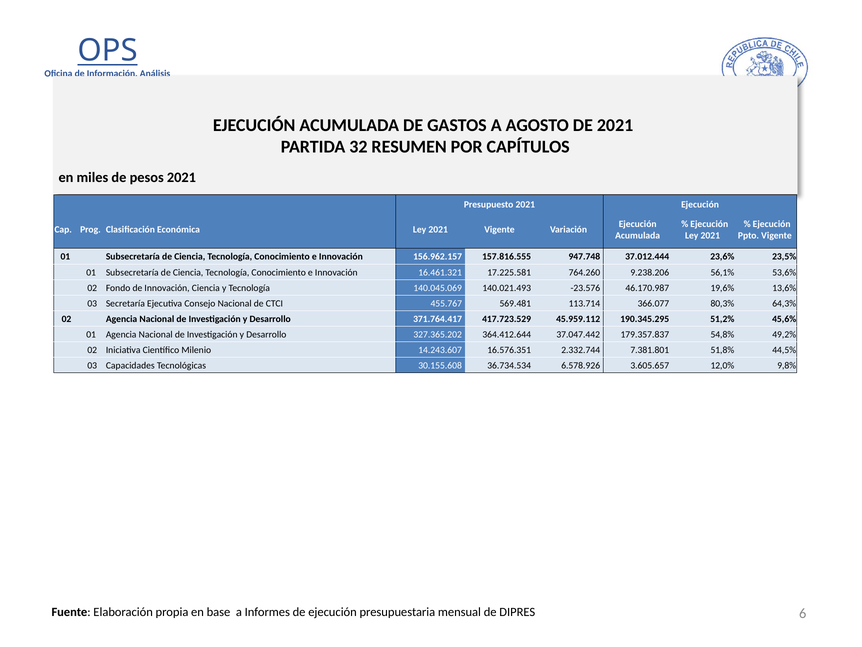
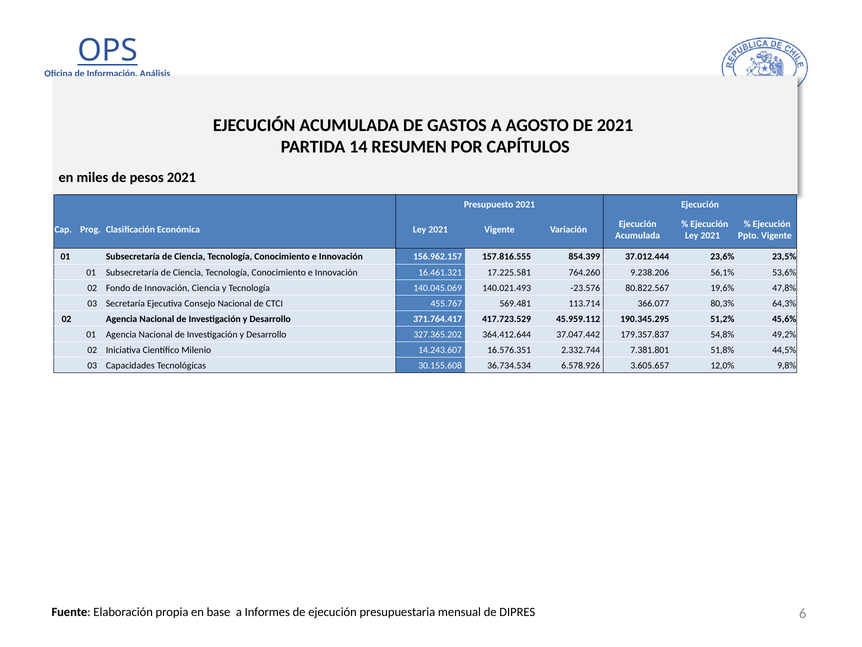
32: 32 -> 14 (358, 147)
947.748: 947.748 -> 854.399 (584, 257)
46.170.987: 46.170.987 -> 80.822.567 (647, 288)
13,6%: 13,6% -> 47,8% (784, 288)
